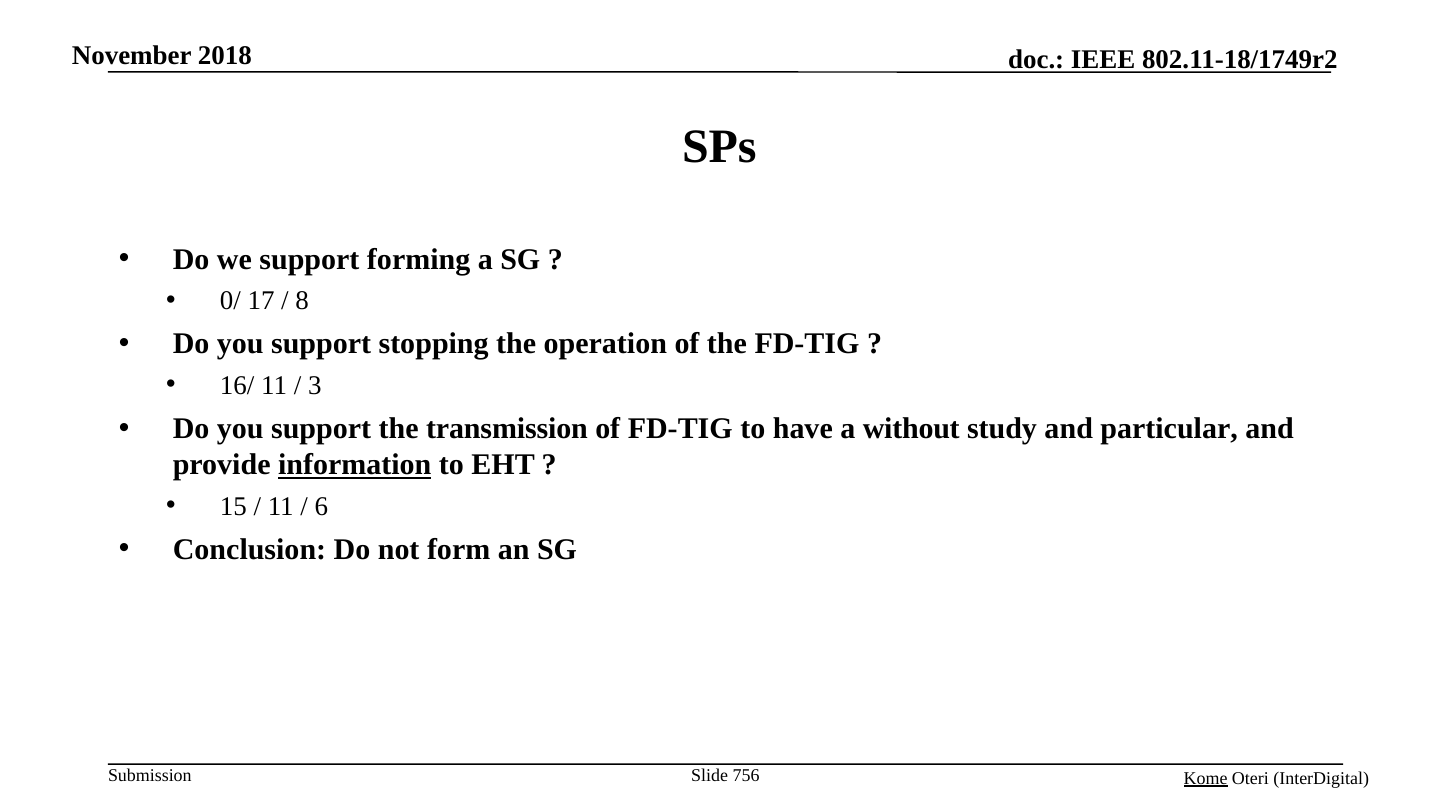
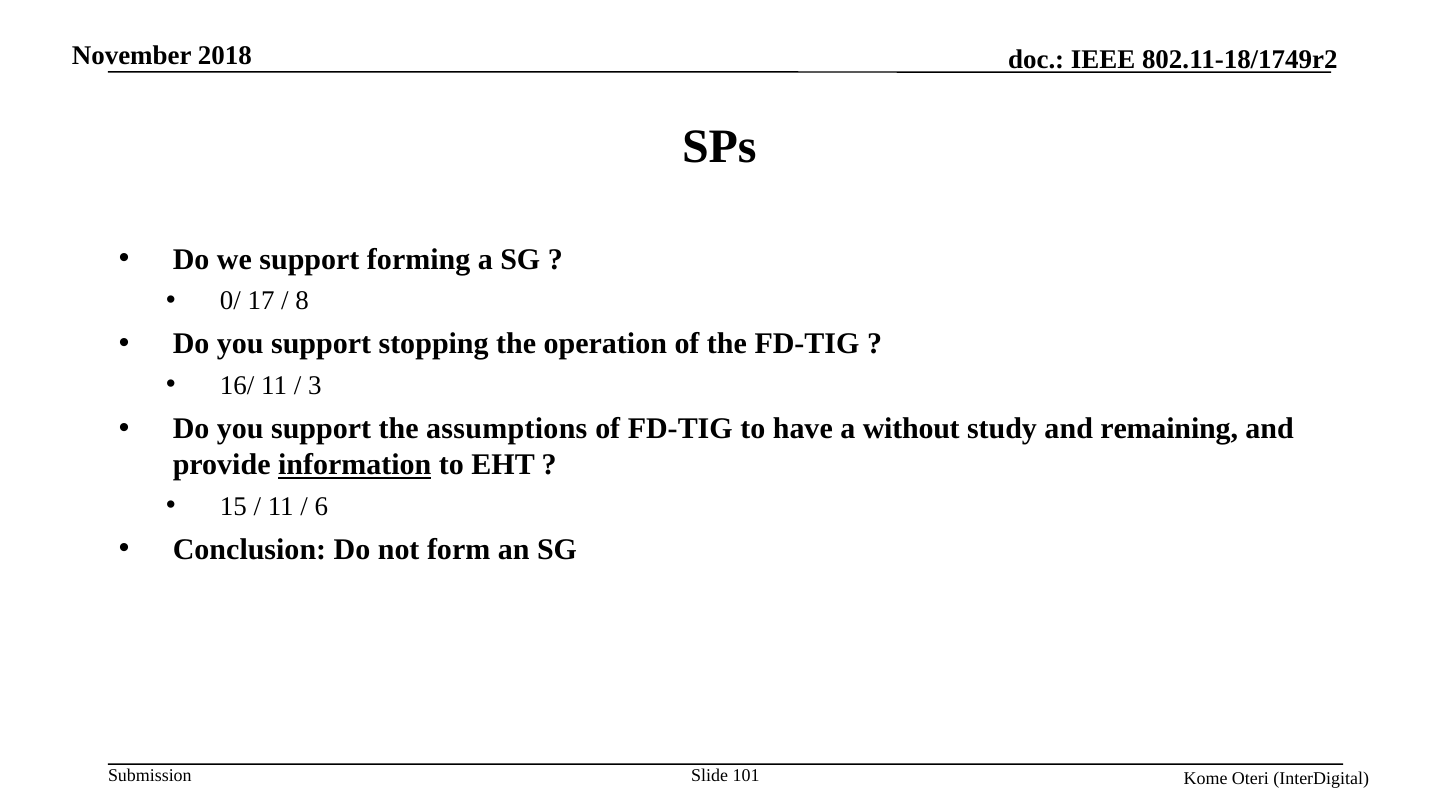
transmission: transmission -> assumptions (507, 429)
particular: particular -> remaining (1169, 429)
756: 756 -> 101 (746, 776)
Kome underline: present -> none (1206, 779)
